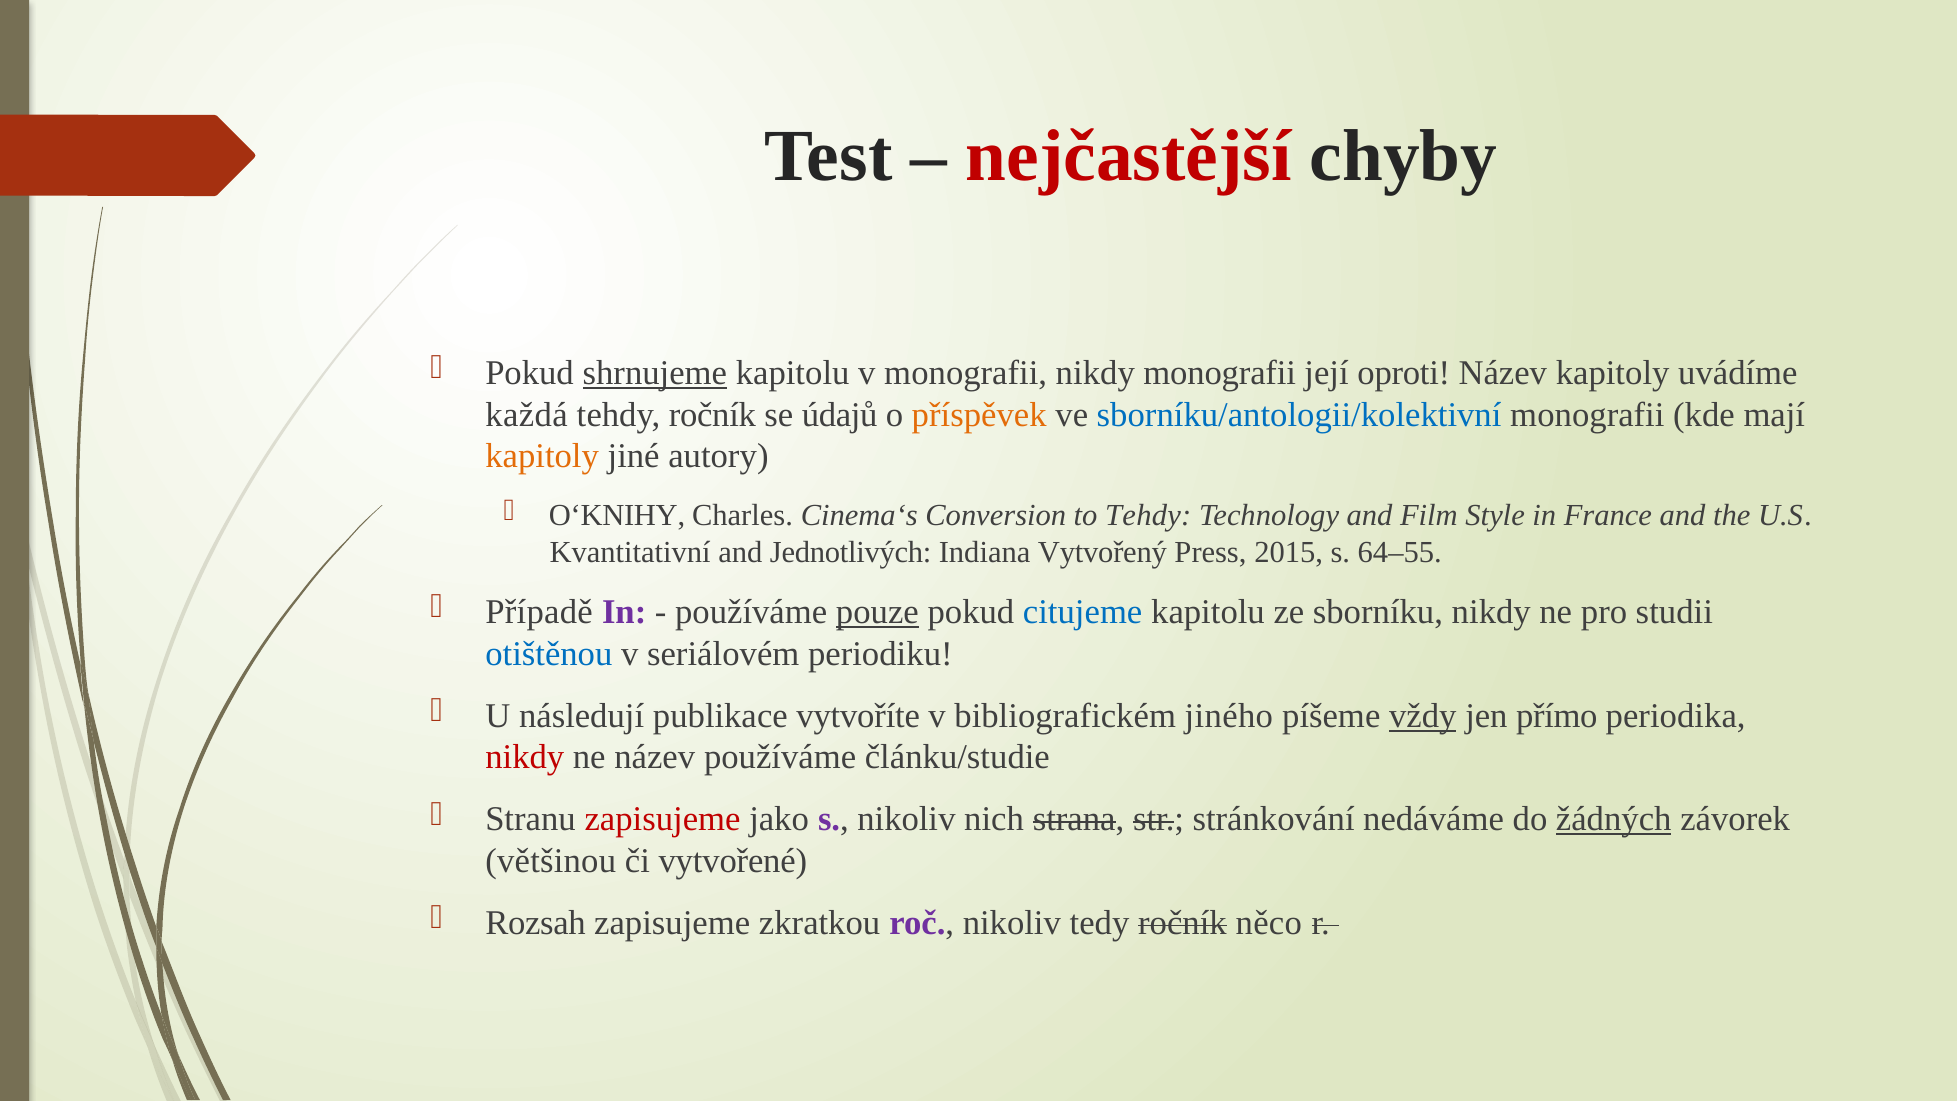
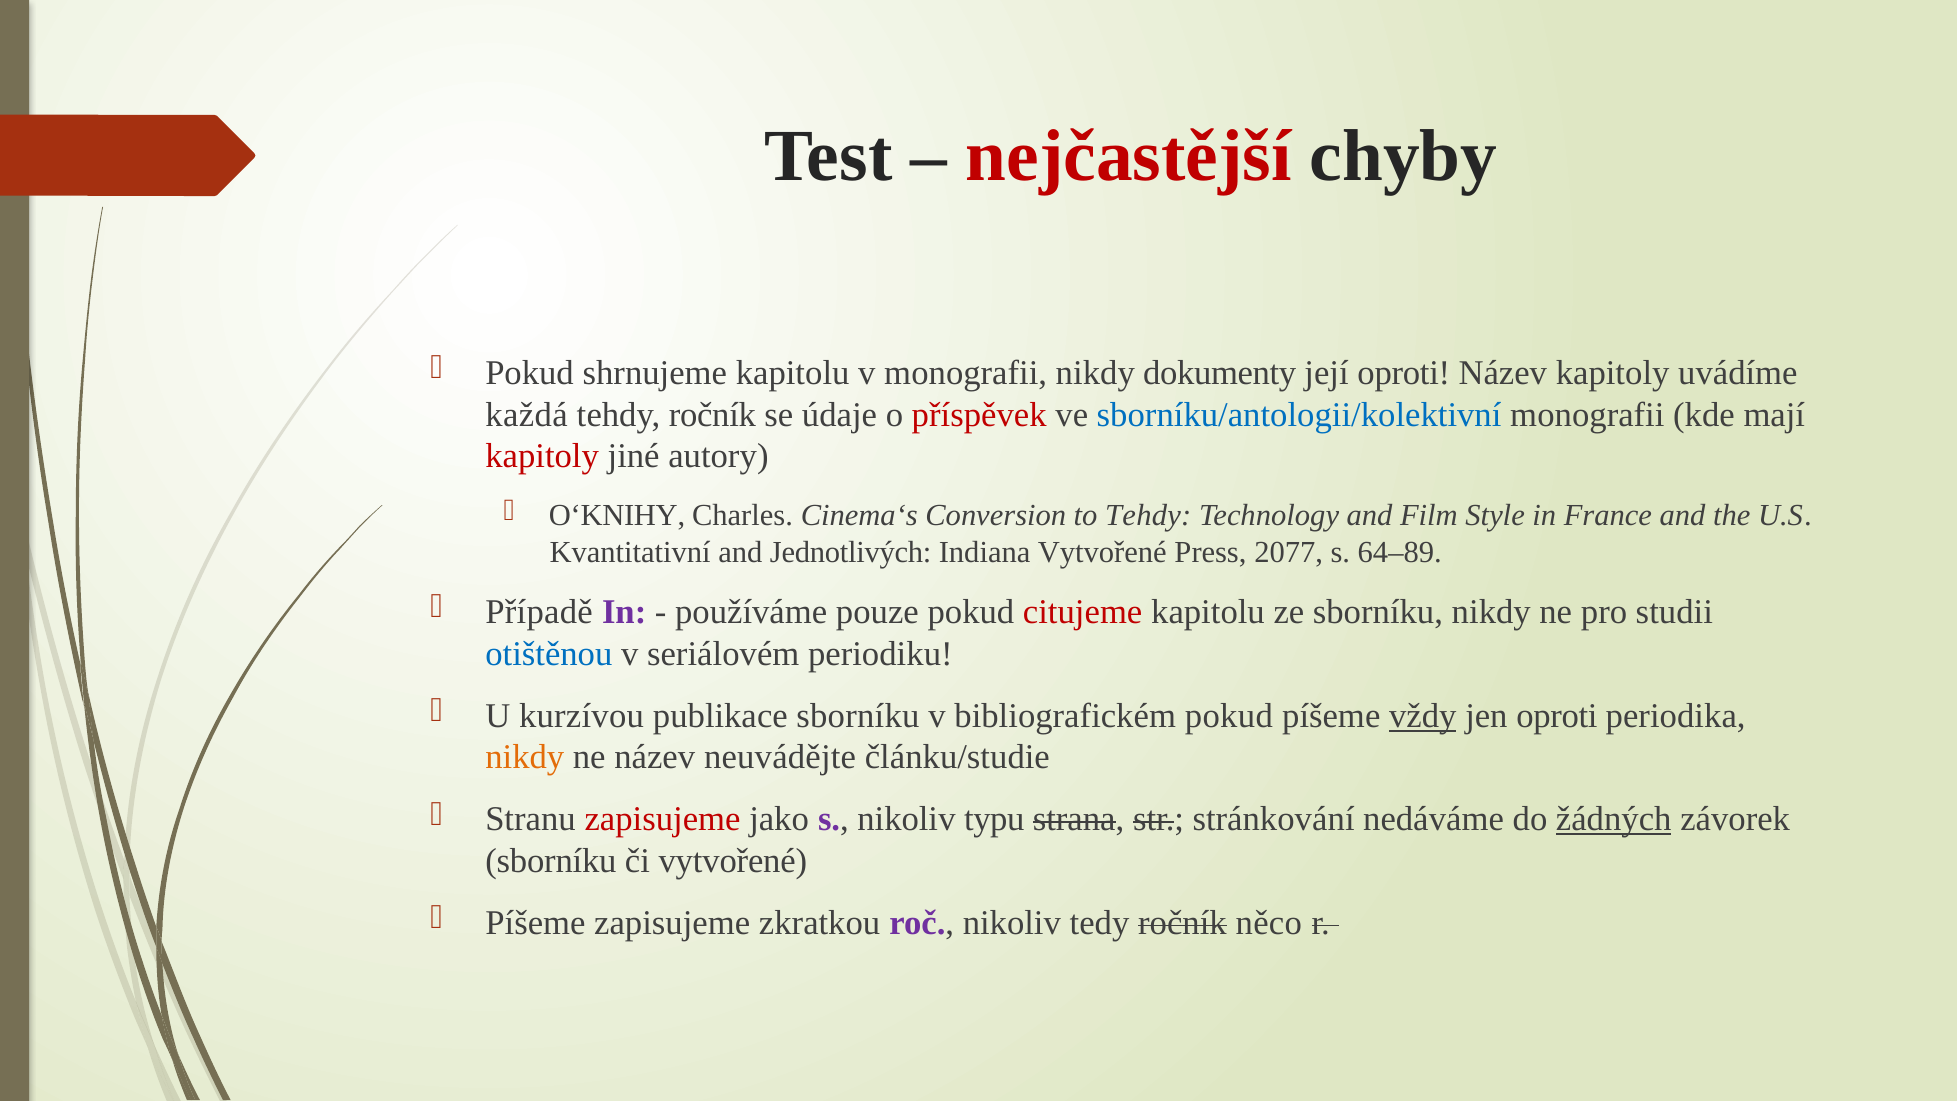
shrnujeme underline: present -> none (655, 373)
nikdy monografii: monografii -> dokumenty (1220, 373)
údajů: údajů -> údaje (839, 415)
příspěvek colour: orange -> red (979, 415)
kapitoly colour: orange -> red (542, 456)
Indiana Vytvořený: Vytvořený -> Vytvořené (1102, 552)
2015: 2015 -> 2077 (1289, 552)
64–55: 64–55 -> 64–89 (1400, 552)
pouze underline: present -> none (877, 612)
citujeme colour: blue -> red (1083, 612)
následují: následují -> kurzívou (581, 716)
publikace vytvoříte: vytvoříte -> sborníku (858, 716)
bibliografickém jiného: jiného -> pokud (1229, 716)
jen přímo: přímo -> oproti (1557, 716)
nikdy colour: red -> orange (525, 757)
název používáme: používáme -> neuvádějte (780, 757)
nich: nich -> typu (994, 819)
většinou: většinou -> sborníku (551, 861)
Rozsah: Rozsah -> Píšeme (535, 923)
